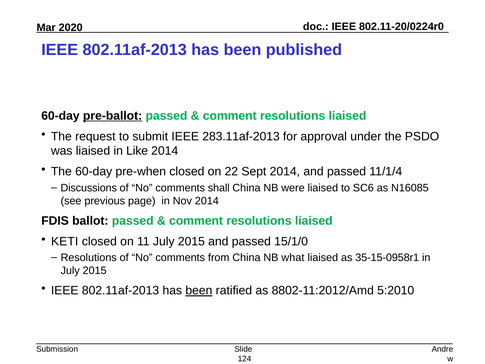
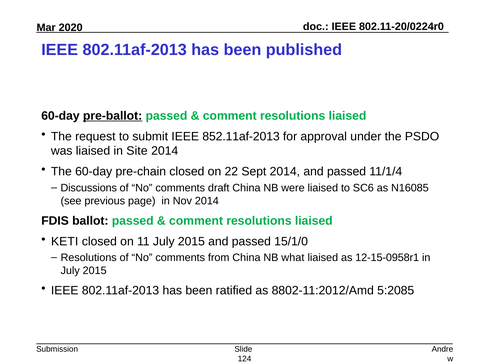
283.11af-2013: 283.11af-2013 -> 852.11af-2013 (241, 136)
Like: Like -> Site (137, 151)
pre-when: pre-when -> pre-chain (141, 171)
shall: shall -> draft (219, 188)
35-15-0958r1: 35-15-0958r1 -> 12-15-0958r1 (387, 258)
been underline: present -> none (199, 290)
5:2010: 5:2010 -> 5:2085 (396, 290)
